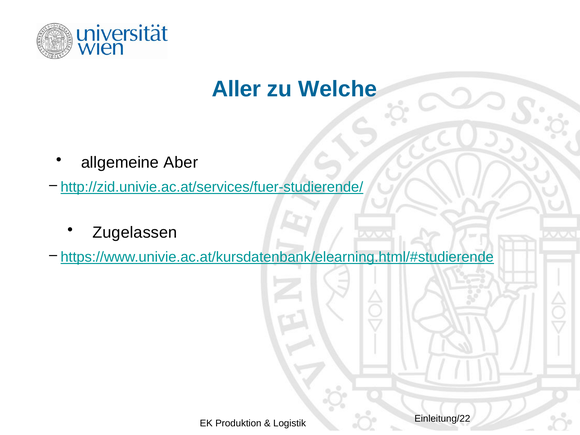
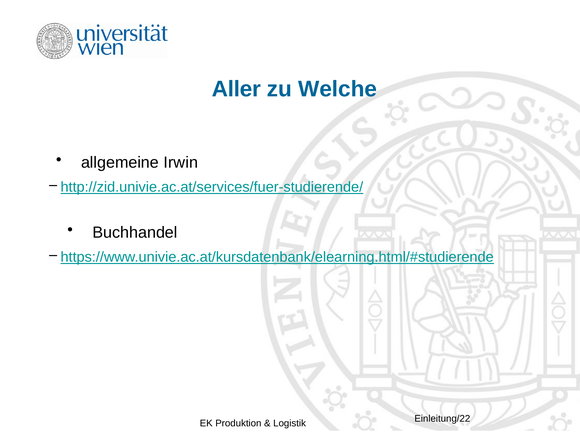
Aber: Aber -> Irwin (181, 162)
Zugelassen: Zugelassen -> Buchhandel (135, 233)
